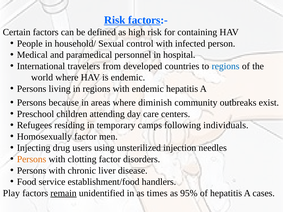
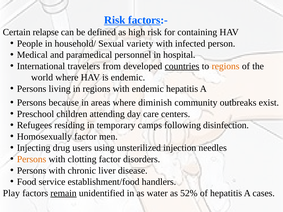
Certain factors: factors -> relapse (46, 32)
control: control -> variety (140, 44)
countries underline: none -> present (182, 66)
regions colour: blue -> orange (226, 66)
individuals: individuals -> disinfection (226, 125)
times: times -> water (157, 193)
95%: 95% -> 52% (189, 193)
